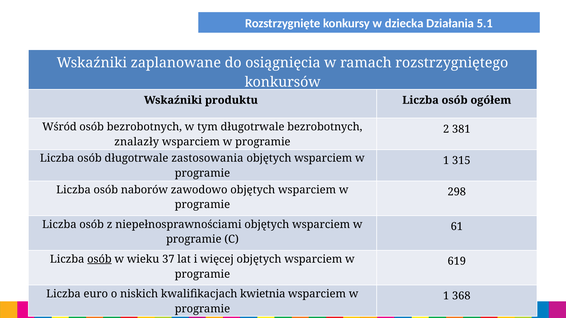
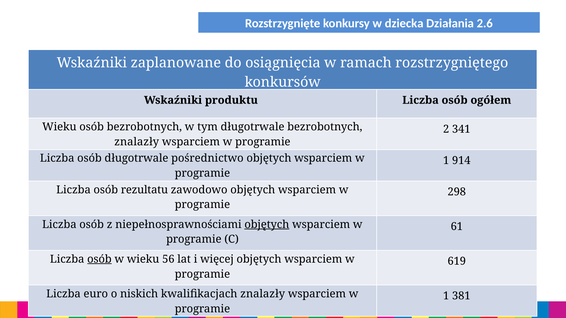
5.1: 5.1 -> 2.6 (485, 23)
Wśród: Wśród -> Wieku (59, 127)
381: 381 -> 341 (461, 129)
zastosowania: zastosowania -> pośrednictwo (207, 158)
315: 315 -> 914 (461, 161)
naborów: naborów -> rezultatu (144, 190)
objętych underline: none -> present (267, 225)
37: 37 -> 56 (168, 259)
kwalifikacjach kwietnia: kwietnia -> znalazły (263, 294)
368: 368 -> 381 (461, 296)
